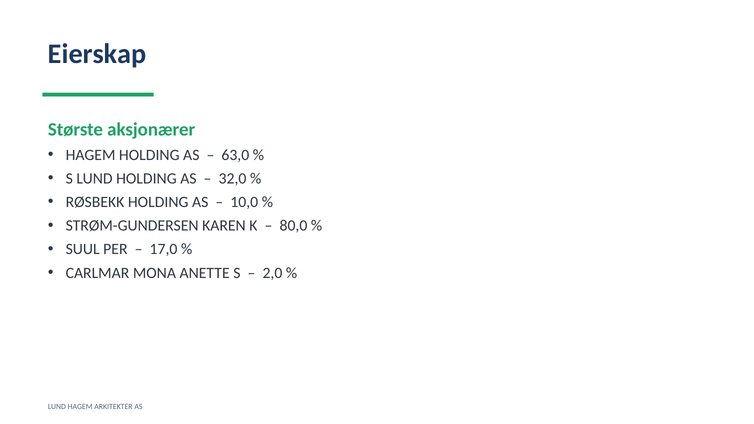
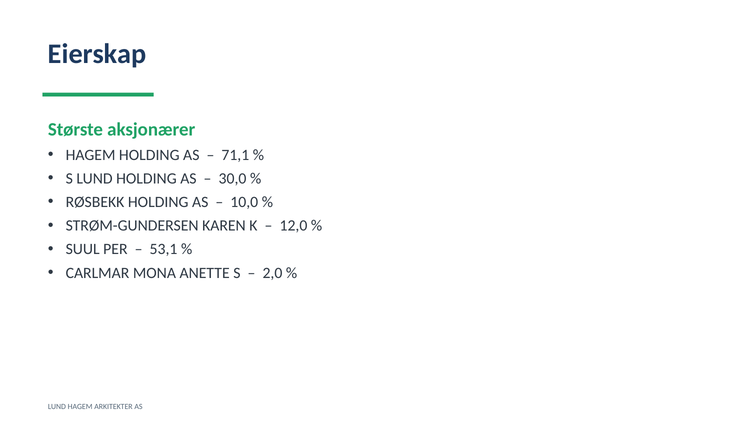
63,0: 63,0 -> 71,1 (235, 155)
32,0: 32,0 -> 30,0 (232, 179)
80,0: 80,0 -> 12,0 (293, 226)
17,0: 17,0 -> 53,1 (164, 249)
